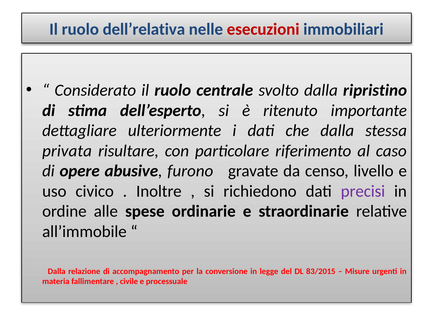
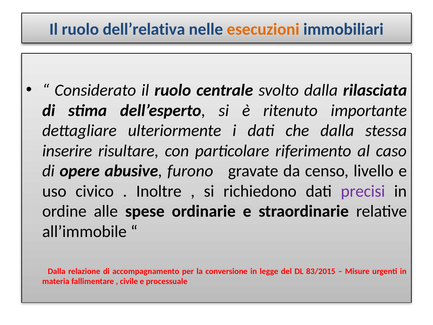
esecuzioni colour: red -> orange (263, 29)
ripristino: ripristino -> rilasciata (375, 90)
privata: privata -> inserire (67, 151)
